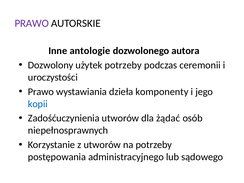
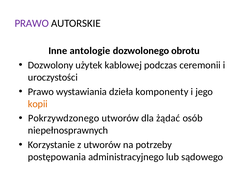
autora: autora -> obrotu (186, 51)
użytek potrzeby: potrzeby -> kablowej (123, 65)
kopii colour: blue -> orange (38, 104)
Zadośćuczynienia: Zadośćuczynienia -> Pokrzywdzonego (64, 118)
